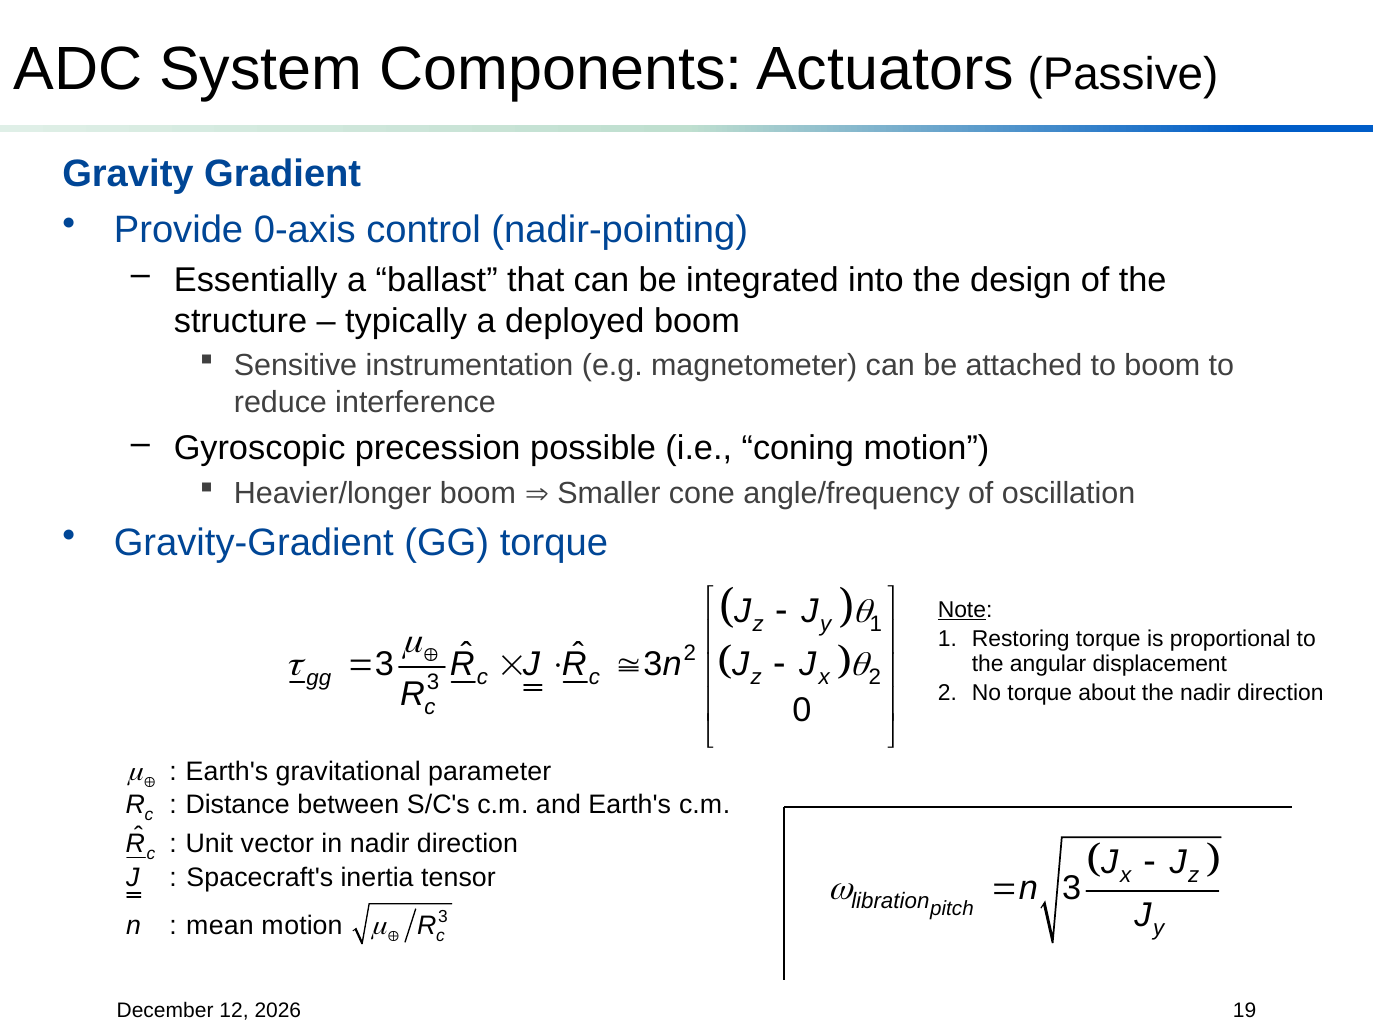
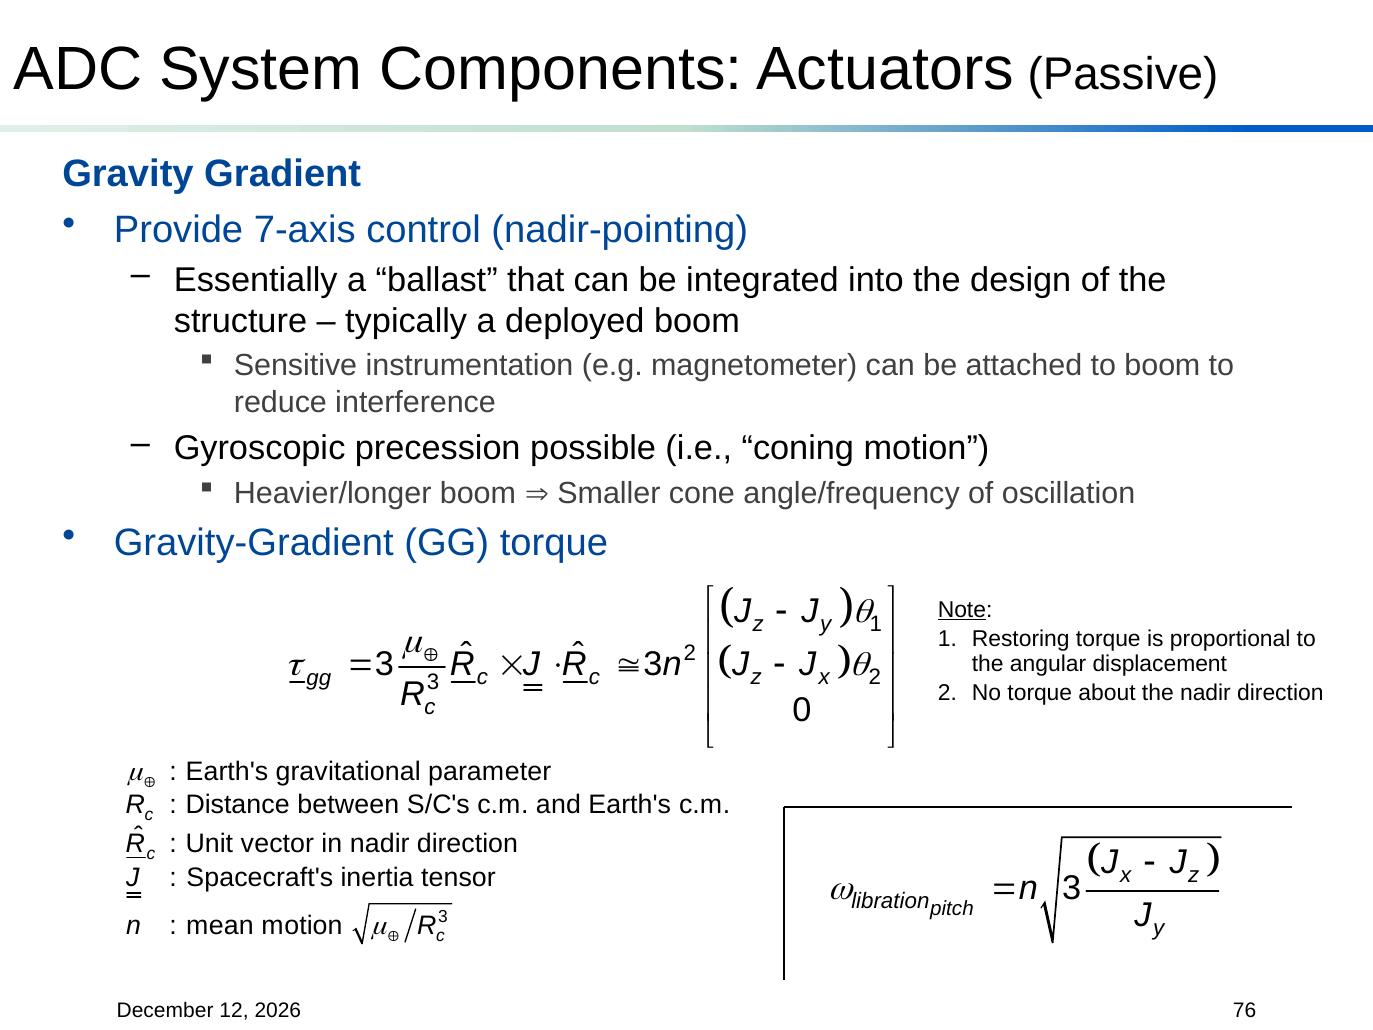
0-axis: 0-axis -> 7-axis (305, 230)
19: 19 -> 76 (1245, 1011)
